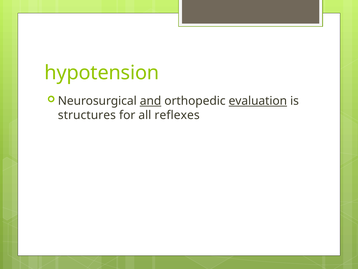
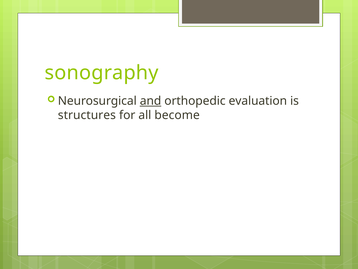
hypotension: hypotension -> sonography (102, 73)
evaluation underline: present -> none (258, 101)
reflexes: reflexes -> become (177, 115)
